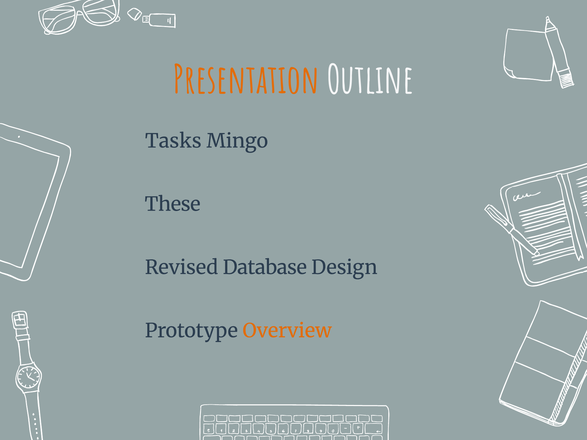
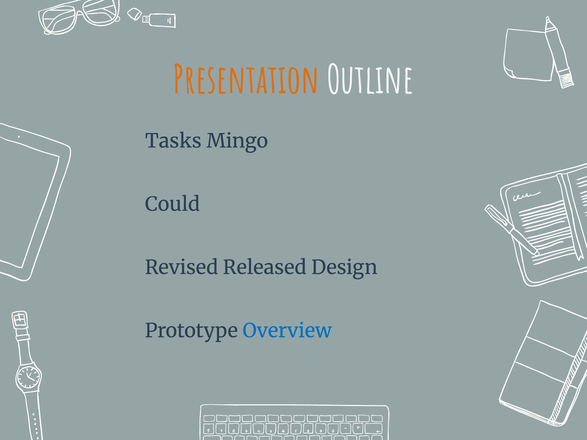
These: These -> Could (172, 204)
Database: Database -> Released (265, 268)
Overview colour: orange -> blue (287, 331)
